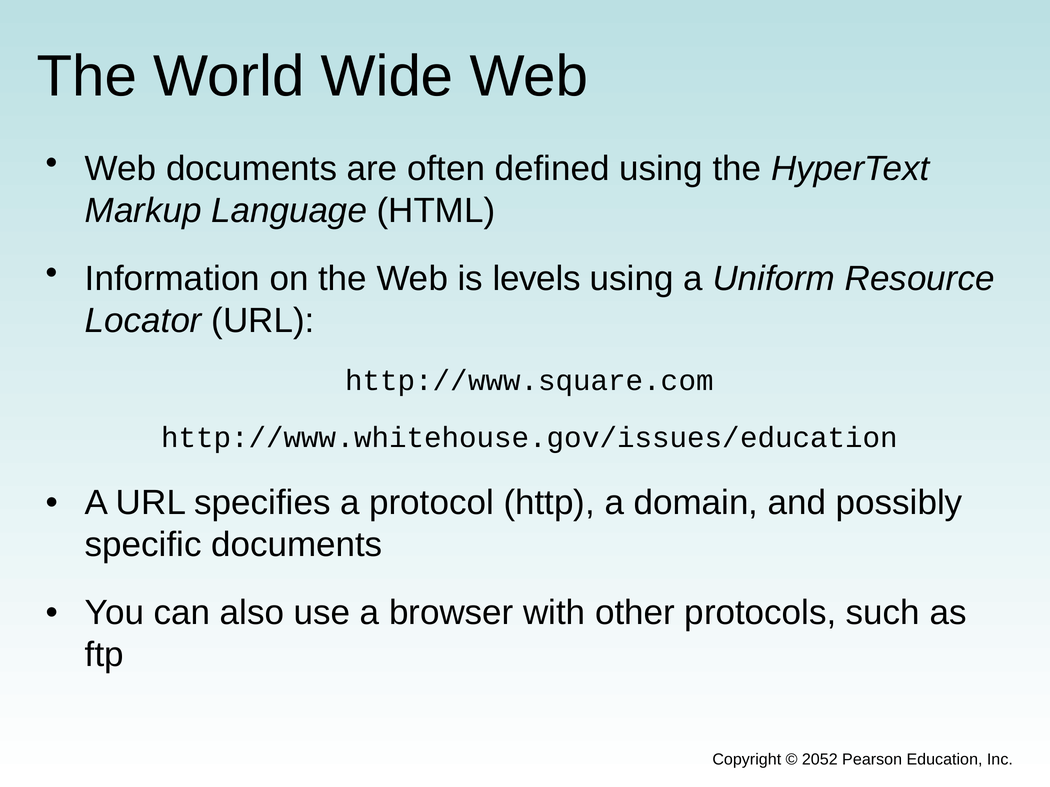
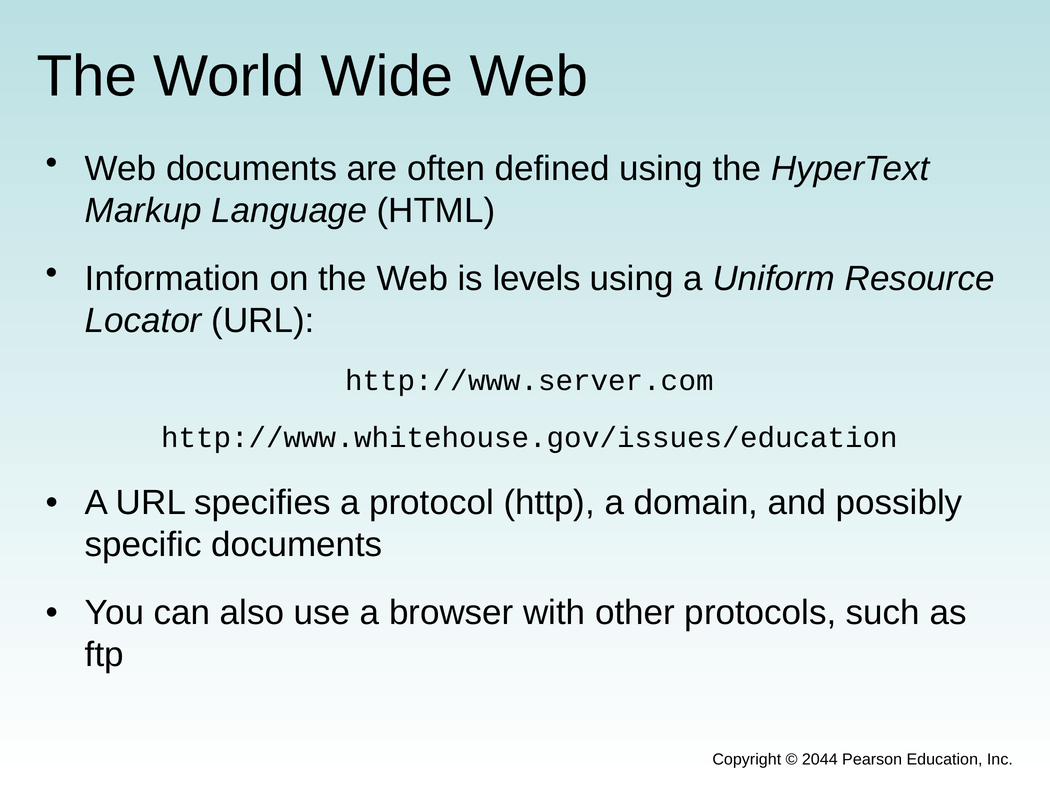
http://www.square.com: http://www.square.com -> http://www.server.com (529, 381)
2052: 2052 -> 2044 (820, 760)
